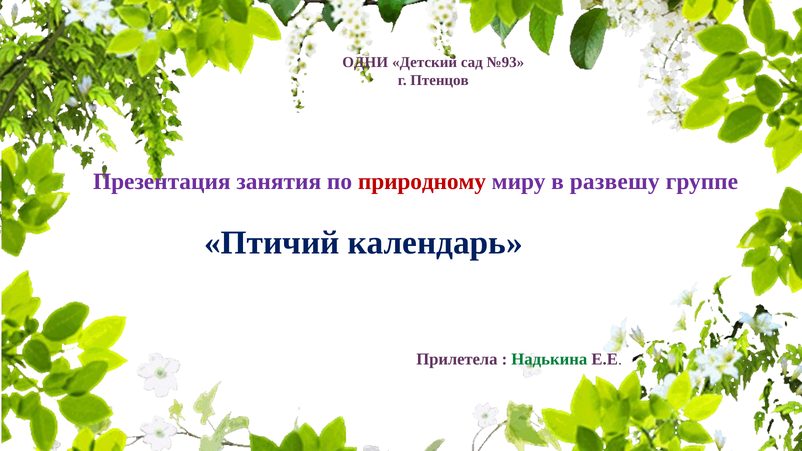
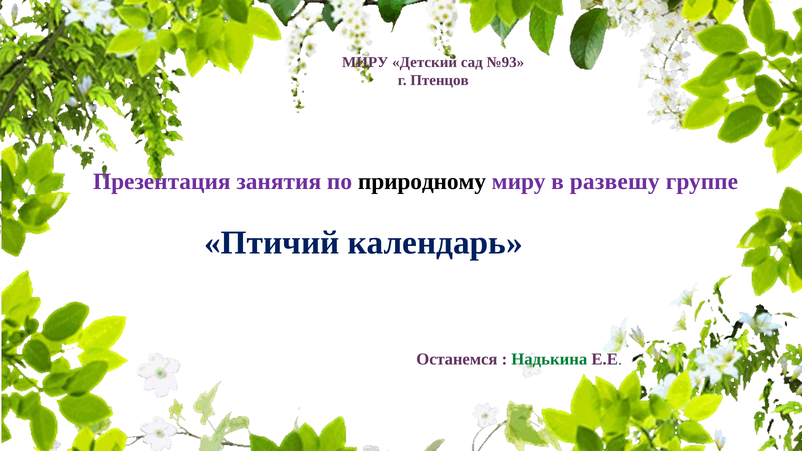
ОДНИ: ОДНИ -> МИРУ (365, 62)
природному colour: red -> black (422, 182)
Прилетела: Прилетела -> Останемся (457, 359)
